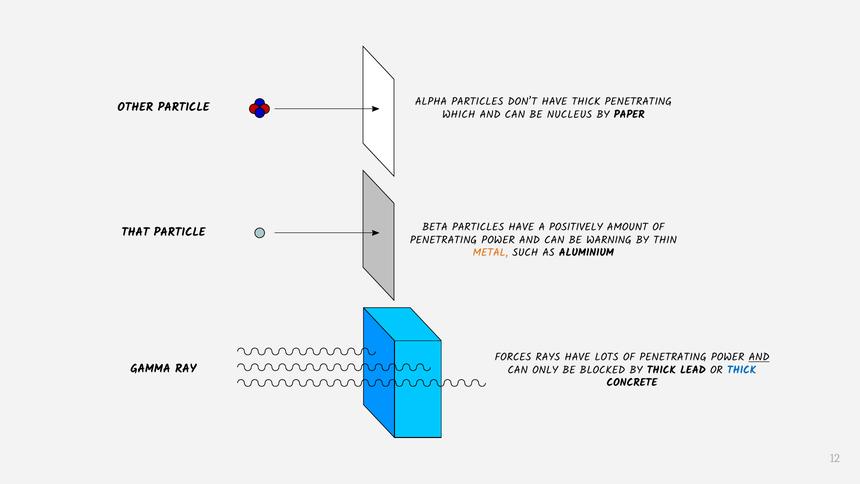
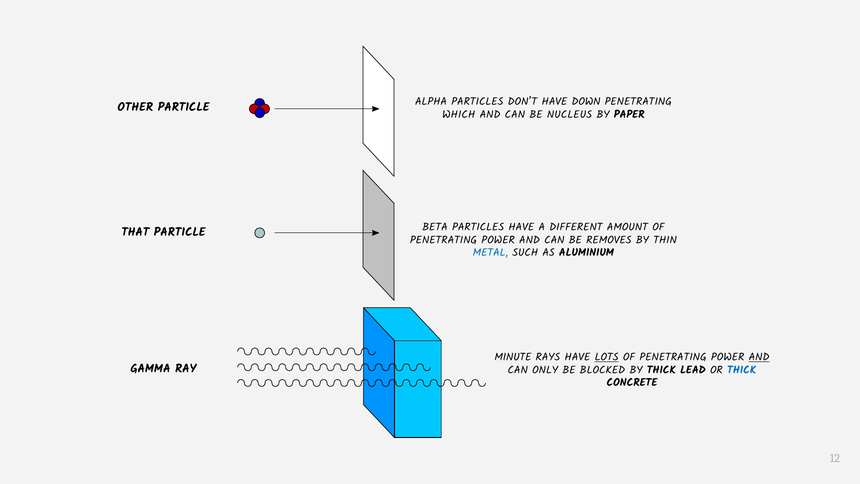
HAVE THICK: THICK -> DOWN (586, 102)
POSITIVELY: POSITIVELY -> DIFFERENT (576, 227)
WARNING: WARNING -> REMOVES (609, 240)
METAL colour: orange -> blue (490, 253)
FORCES: FORCES -> MINUTE (513, 357)
LOTS underline: none -> present (607, 357)
